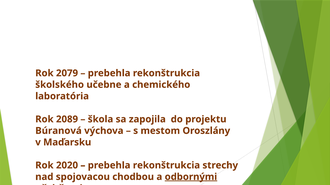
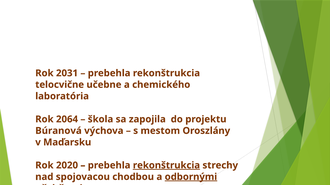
2079: 2079 -> 2031 (67, 73)
školského: školského -> telocvične (60, 85)
2089: 2089 -> 2064 (67, 120)
rekonštrukcia underline: none -> present (166, 166)
